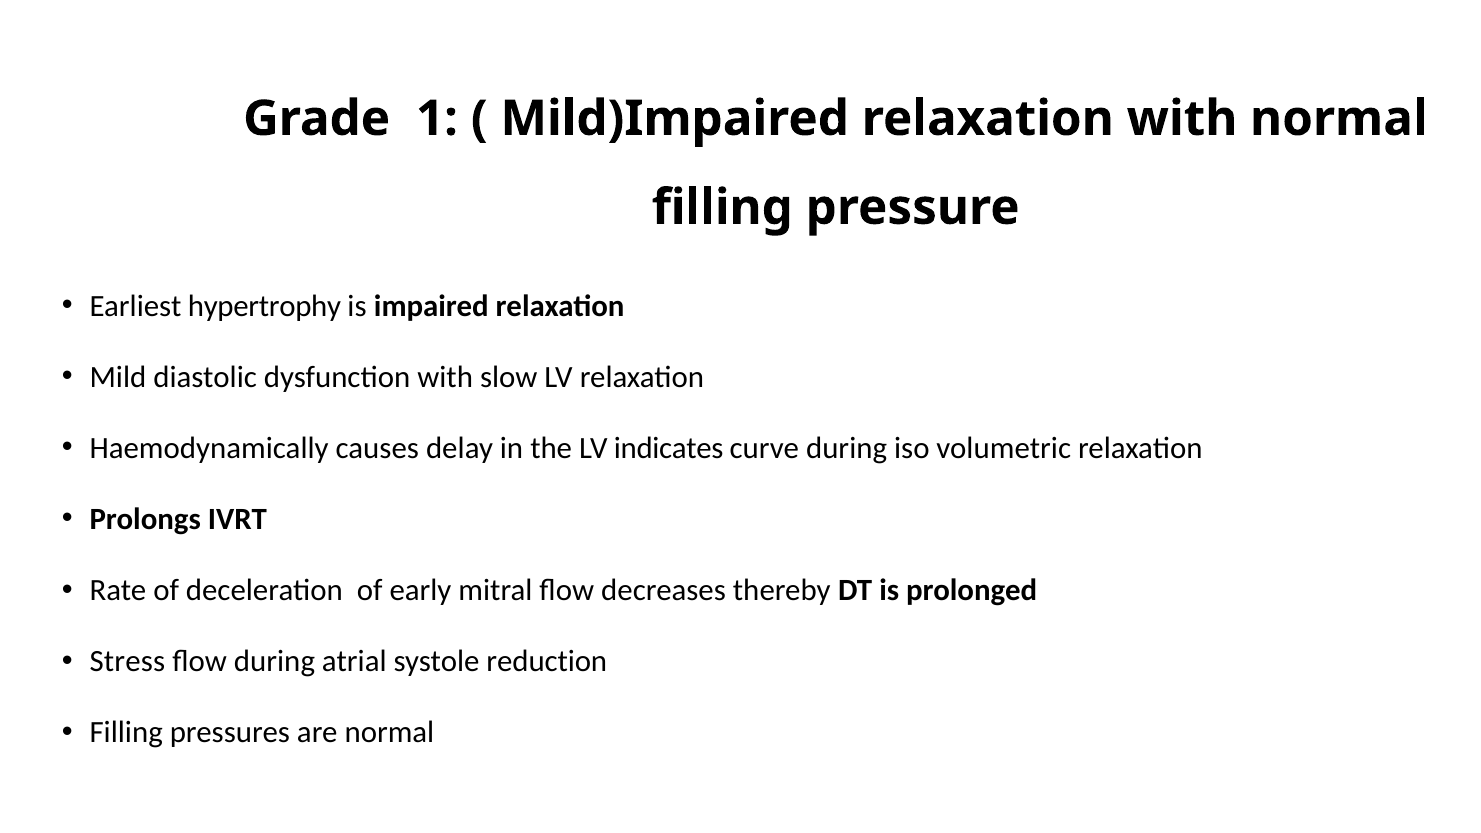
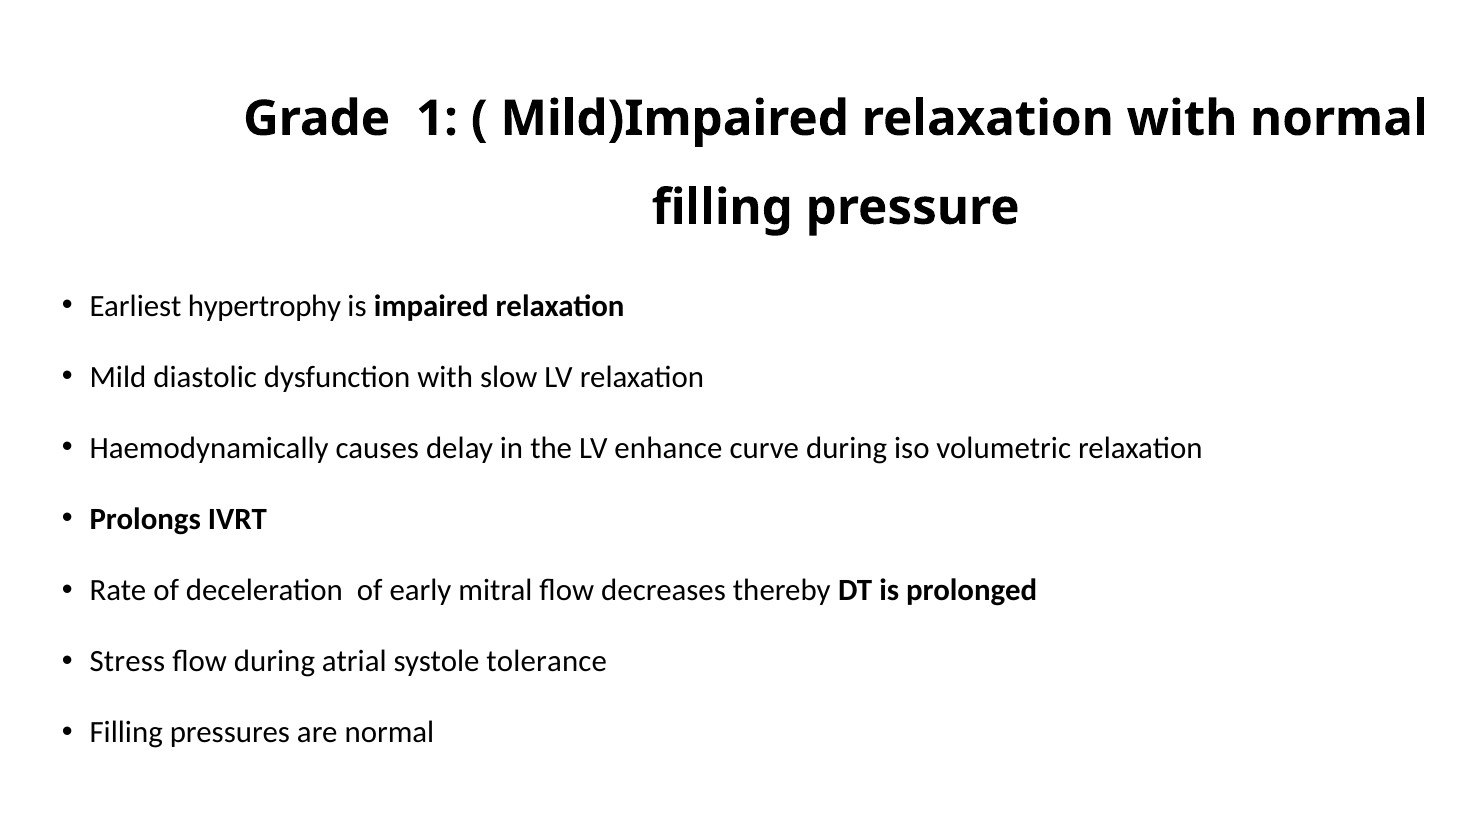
indicates: indicates -> enhance (668, 448)
reduction: reduction -> tolerance (547, 662)
